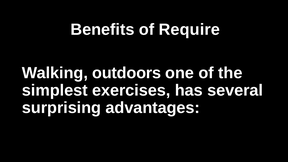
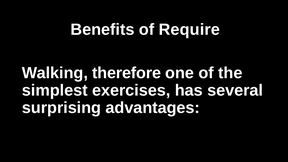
outdoors: outdoors -> therefore (127, 73)
